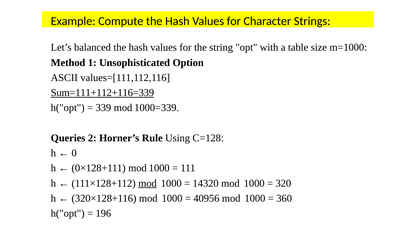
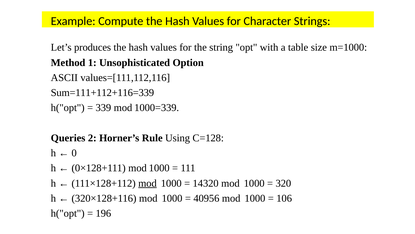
balanced: balanced -> produces (93, 47)
Sum=111+112+116=339 underline: present -> none (102, 93)
360: 360 -> 106 (284, 198)
